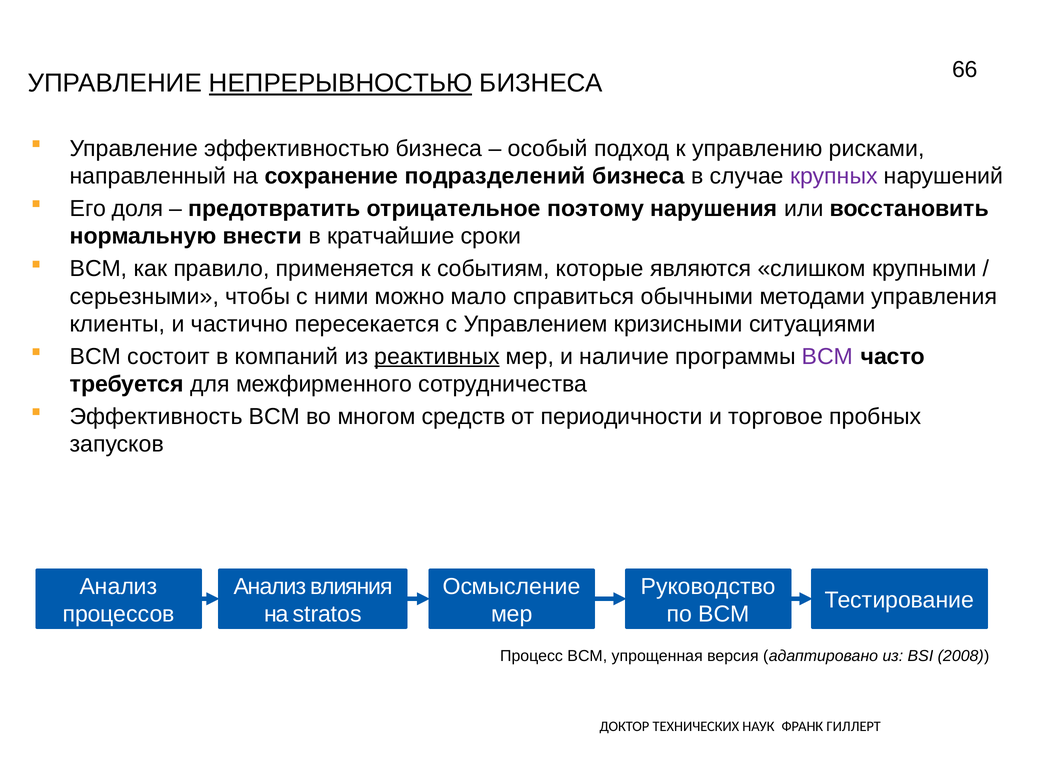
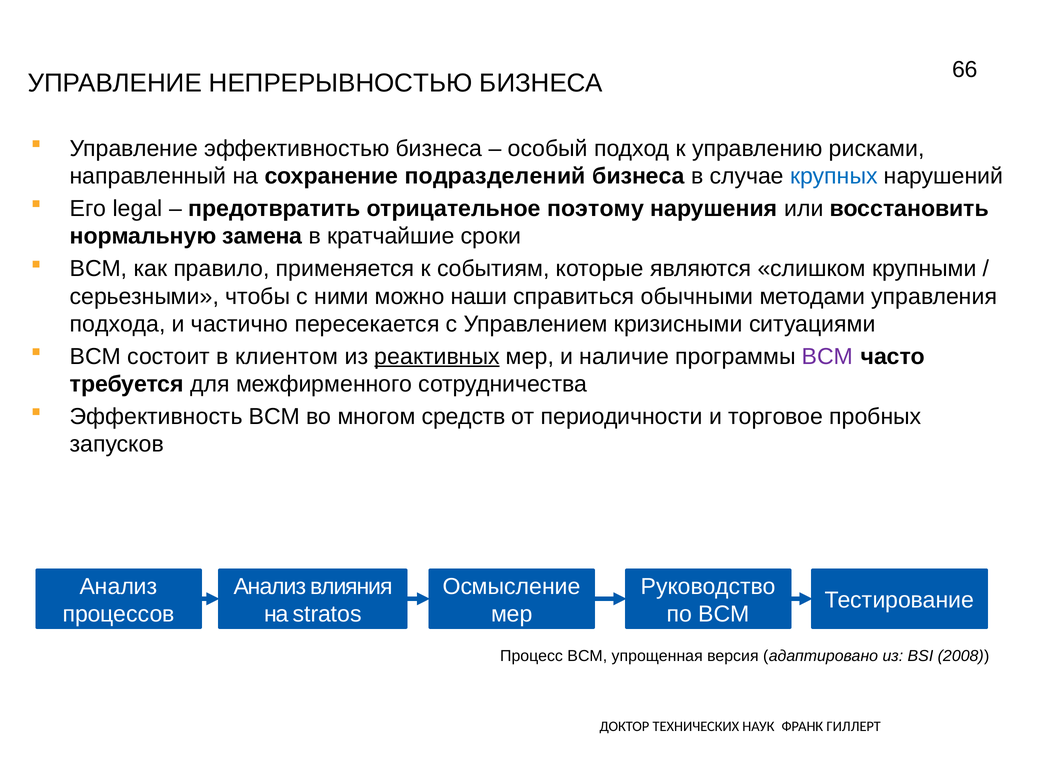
НЕПРЕРЫВНОСТЬЮ underline: present -> none (341, 83)
крупных colour: purple -> blue (834, 176)
доля: доля -> legal (137, 209)
внести: внести -> замена (262, 236)
мало: мало -> наши (479, 296)
клиенты: клиенты -> подхода (118, 324)
компаний: компаний -> клиентом (287, 357)
